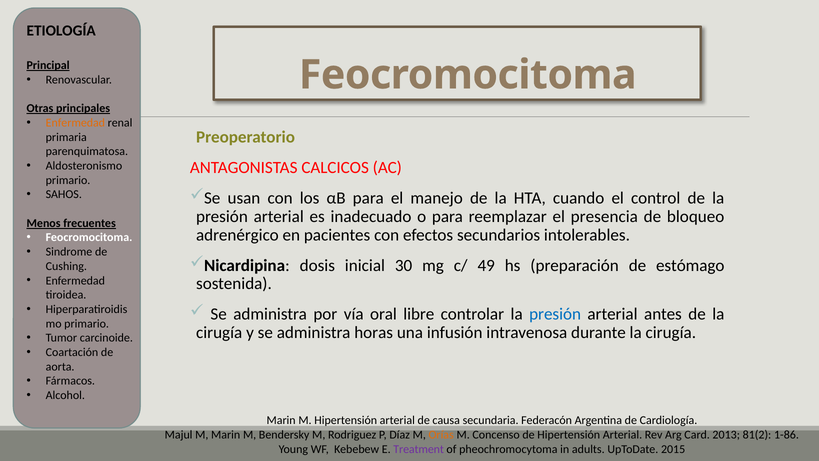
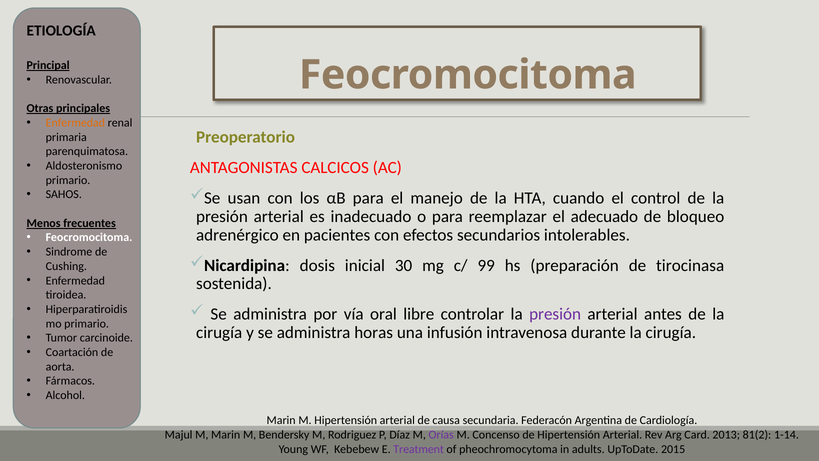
presencia: presencia -> adecuado (604, 216)
49: 49 -> 99 (486, 265)
estómago: estómago -> tirocinasa (690, 265)
presión colour: blue -> purple (555, 314)
Orías colour: orange -> purple (441, 434)
1-86: 1-86 -> 1-14 (786, 434)
